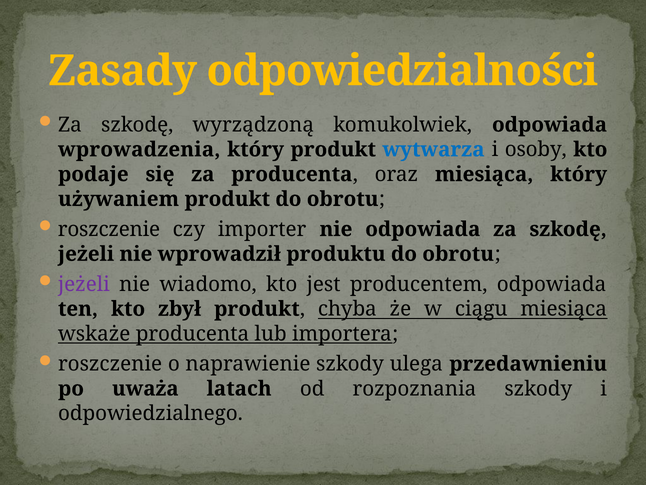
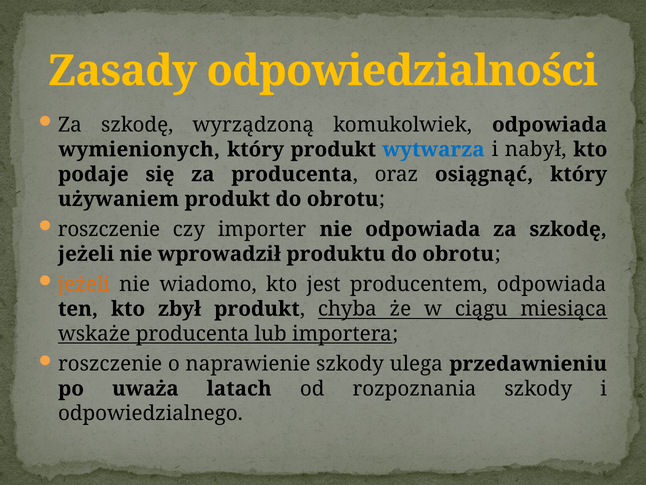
wprowadzenia: wprowadzenia -> wymienionych (139, 149)
osoby: osoby -> nabył (536, 149)
oraz miesiąca: miesiąca -> osiągnąć (484, 174)
jeżeli colour: purple -> orange (84, 284)
